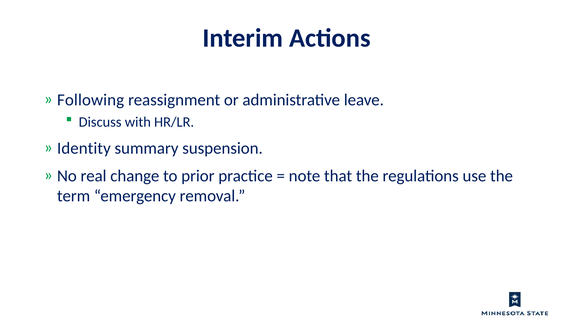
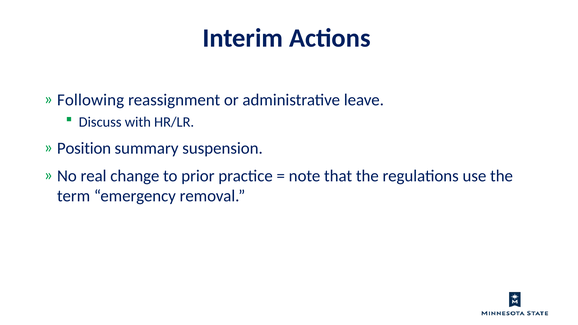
Identity: Identity -> Position (84, 148)
